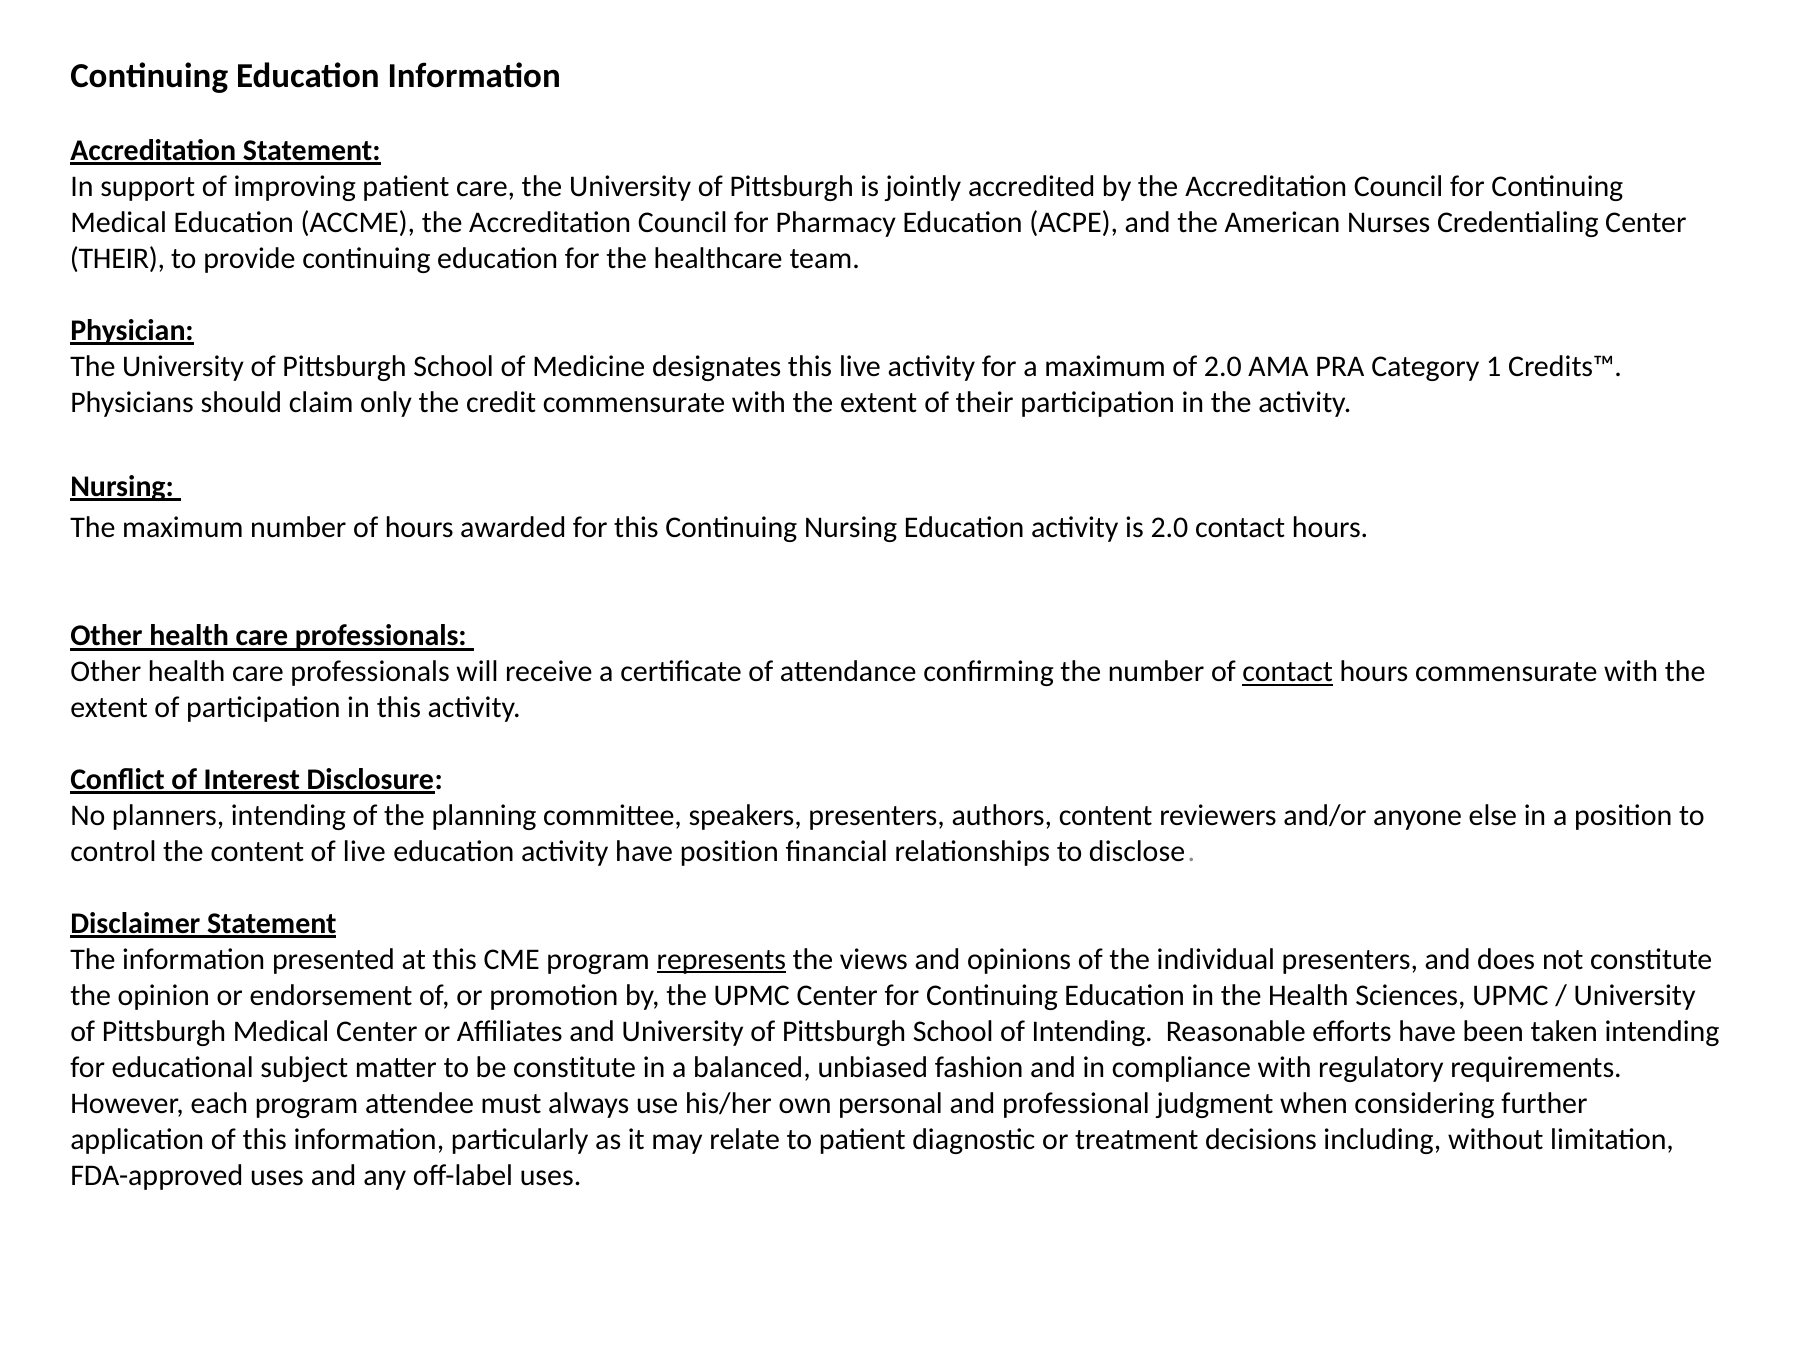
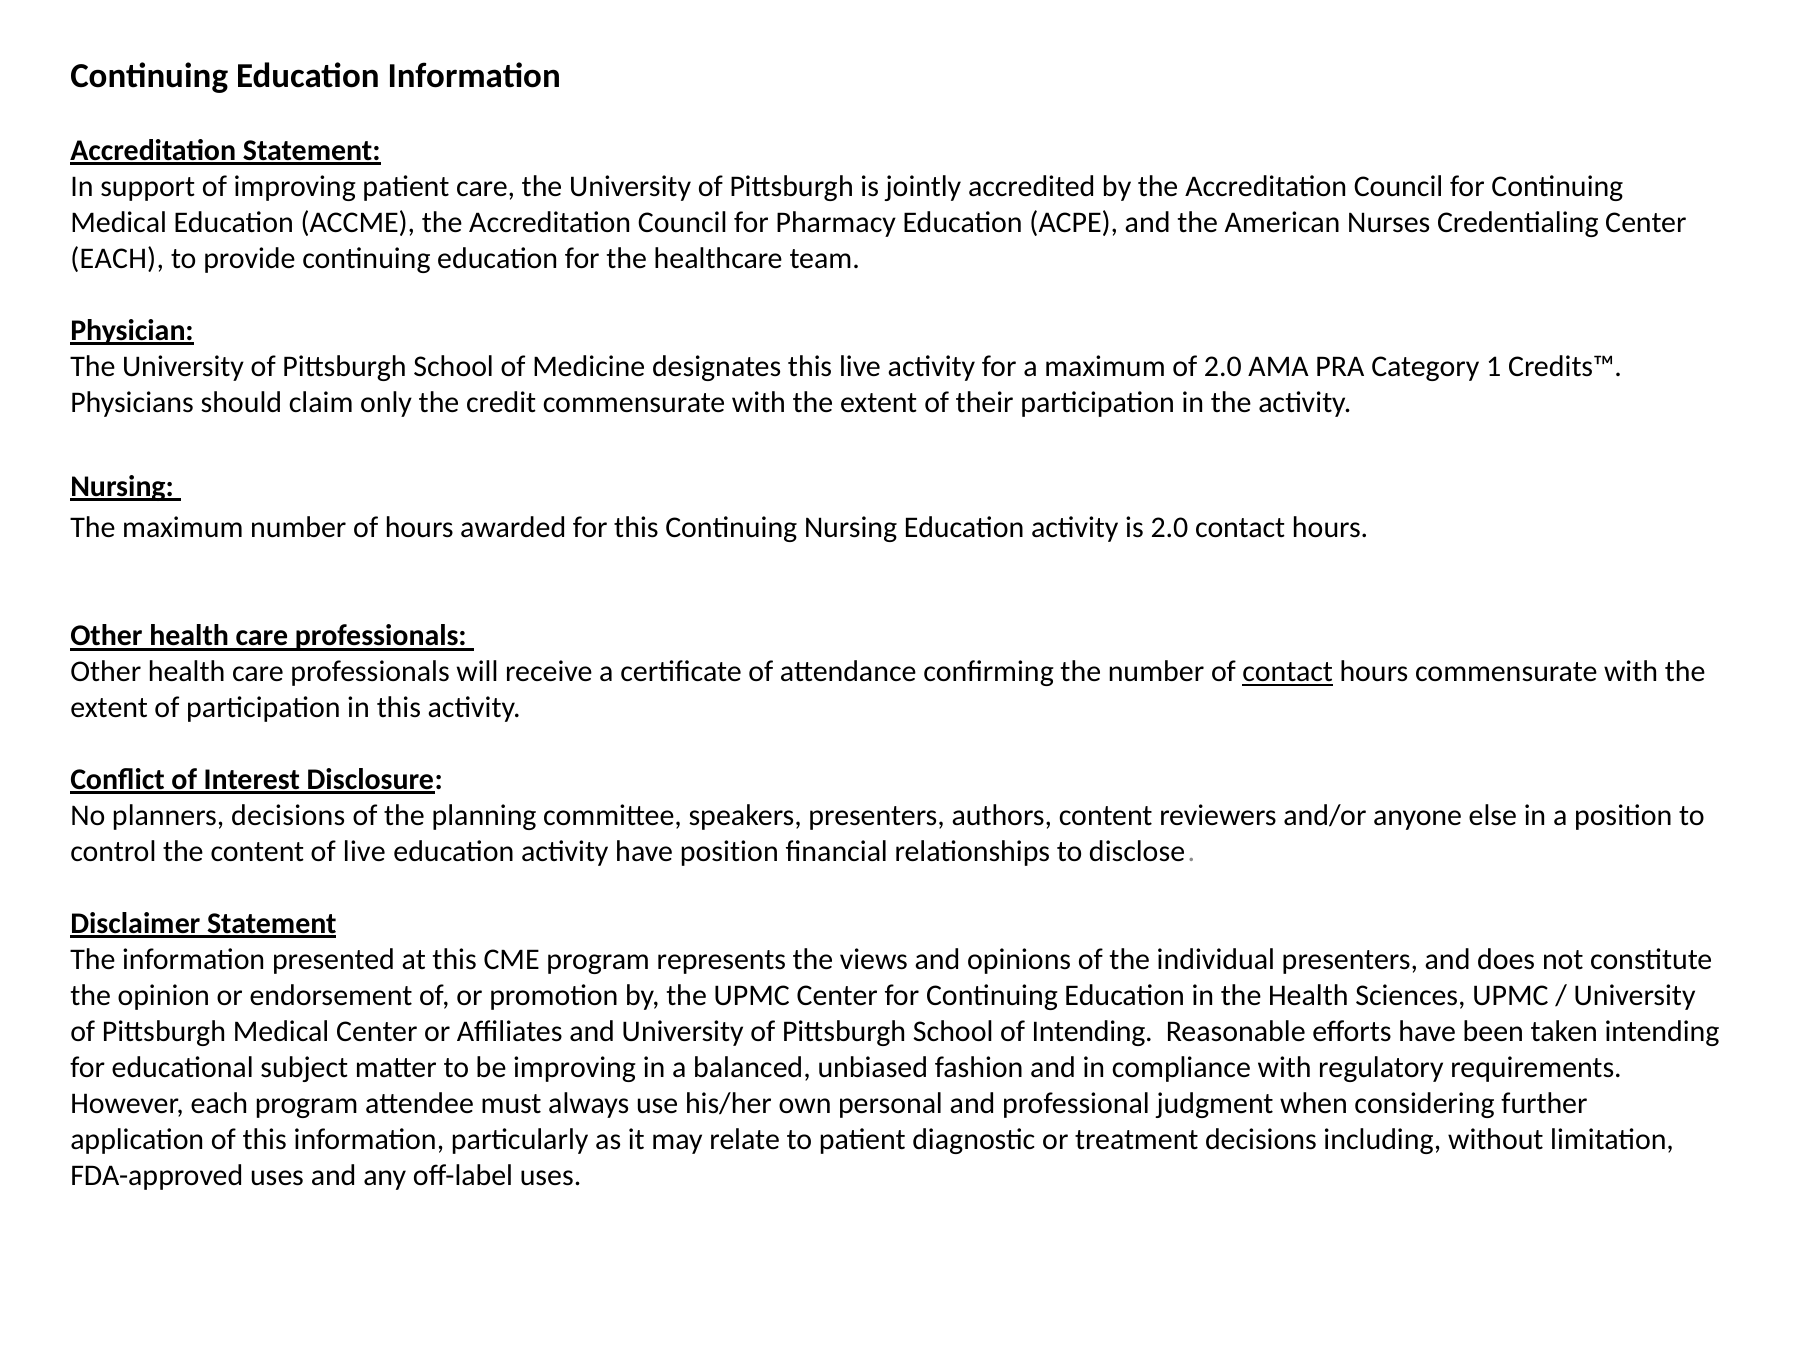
THEIR: THEIR -> EACH (117, 258)
planners intending: intending -> decisions (288, 816)
represents underline: present -> none (721, 959)
be constitute: constitute -> improving (575, 1067)
